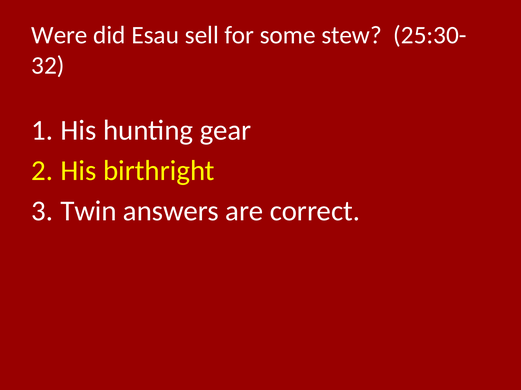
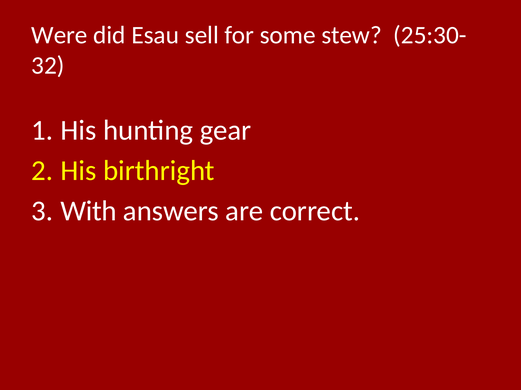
Twin: Twin -> With (89, 212)
